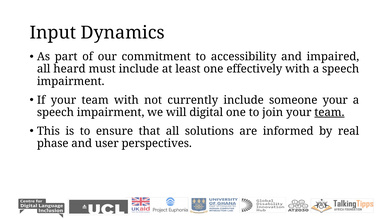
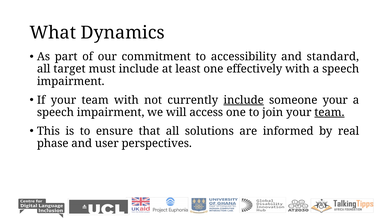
Input: Input -> What (53, 33)
impaired: impaired -> standard (333, 57)
heard: heard -> target (69, 69)
include underline: none -> present (244, 100)
digital: digital -> access (206, 112)
